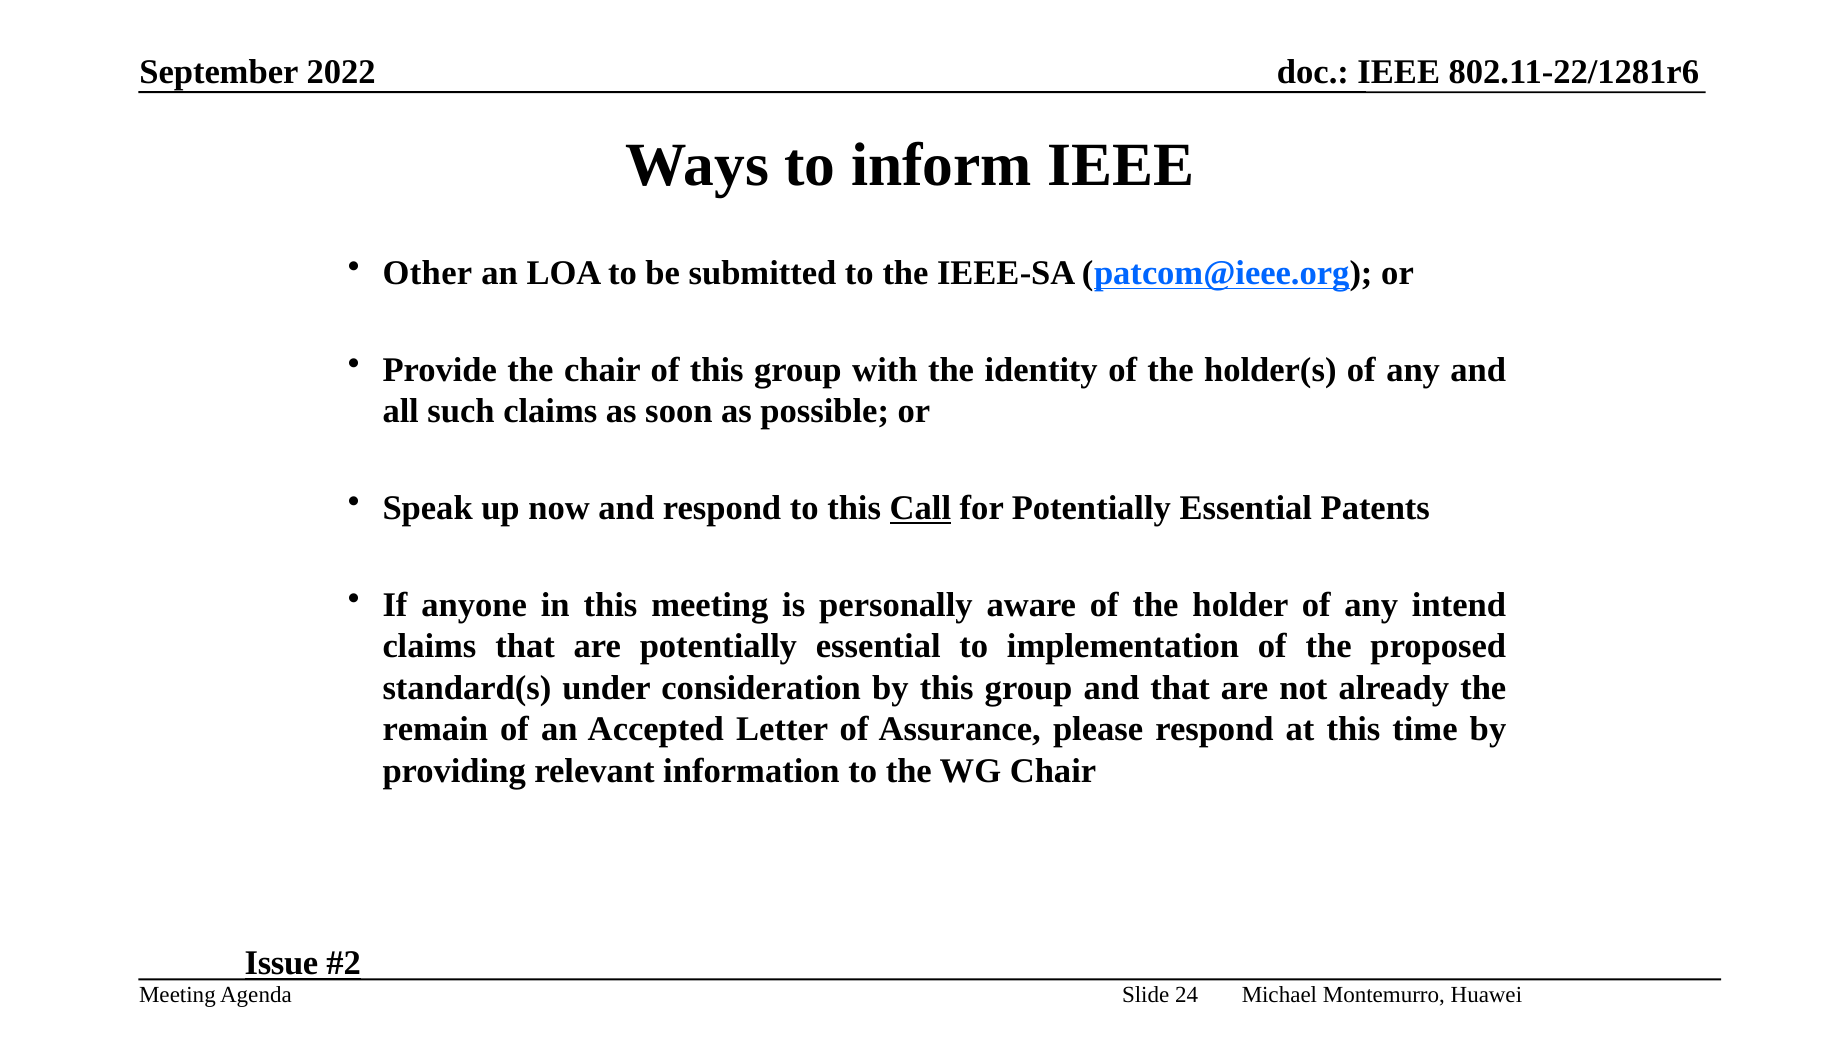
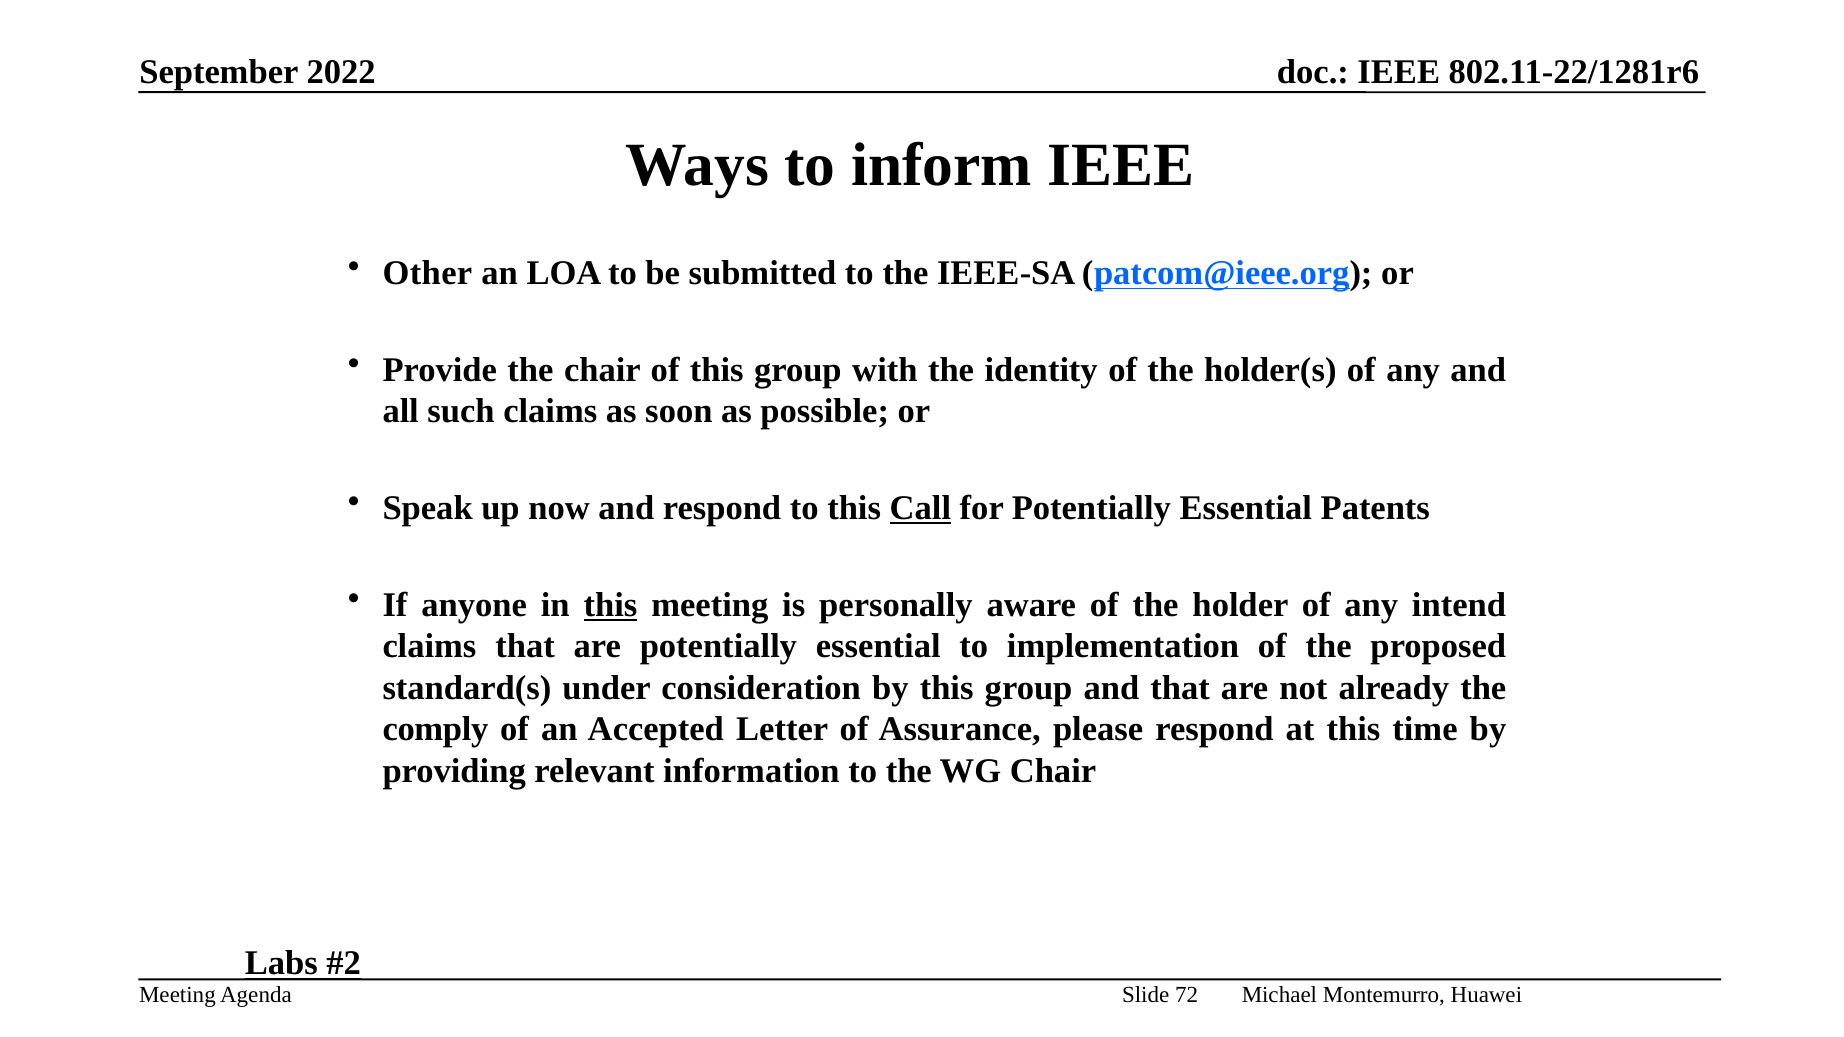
this underline: none -> present (611, 605)
remain: remain -> comply (435, 730)
Issue: Issue -> Labs (281, 963)
24: 24 -> 72 (1187, 995)
